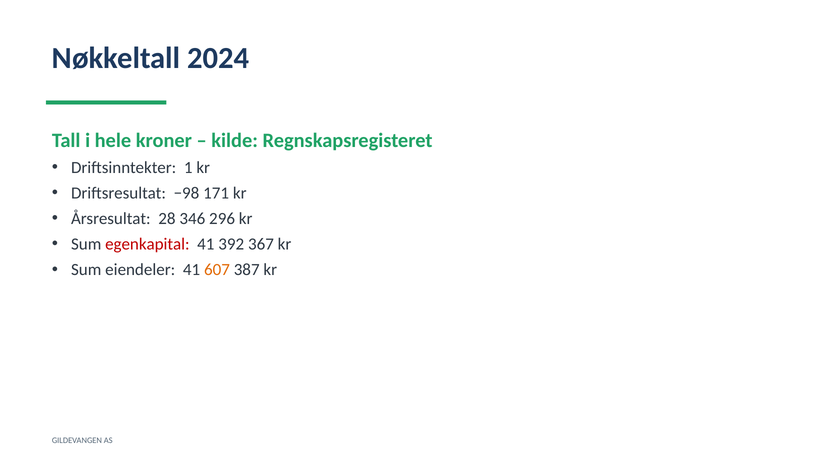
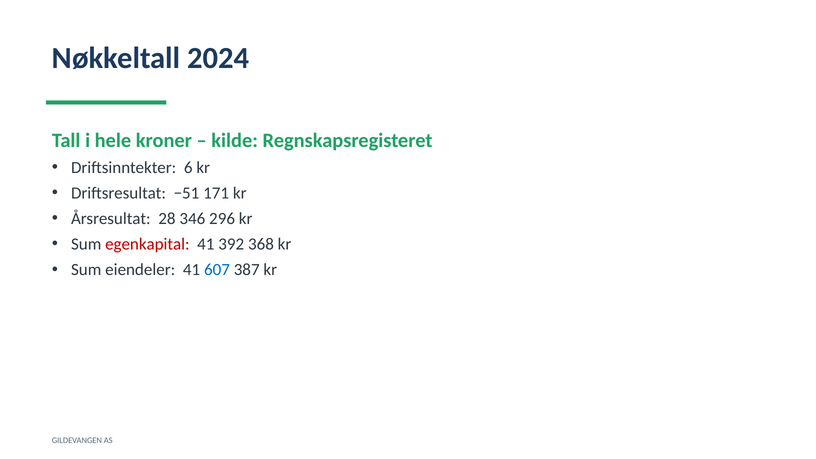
1: 1 -> 6 (188, 168)
−98: −98 -> −51 (186, 193)
367: 367 -> 368 (261, 244)
607 colour: orange -> blue (217, 270)
